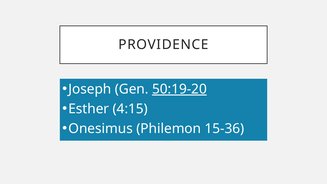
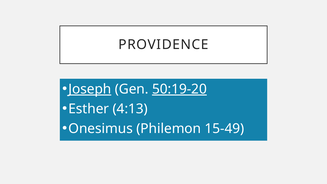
Joseph underline: none -> present (90, 89)
4:15: 4:15 -> 4:13 (130, 109)
15-36: 15-36 -> 15-49 (224, 129)
